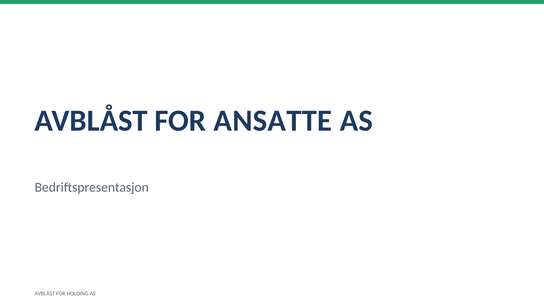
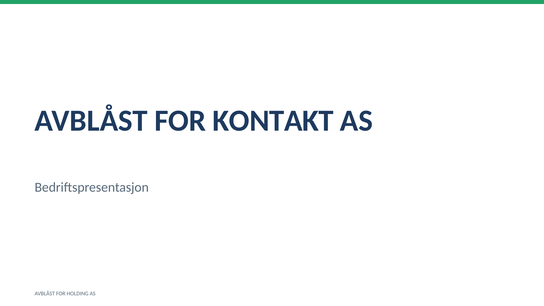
ANSATTE: ANSATTE -> KONTAKT (273, 121)
